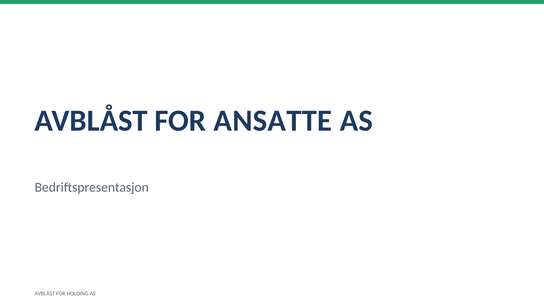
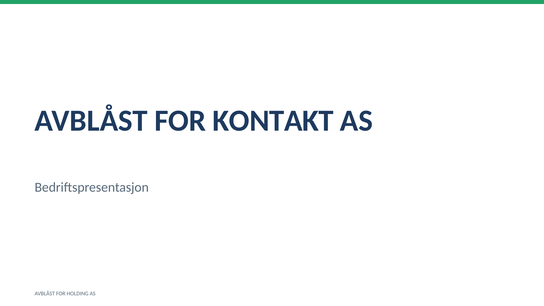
ANSATTE: ANSATTE -> KONTAKT (273, 121)
